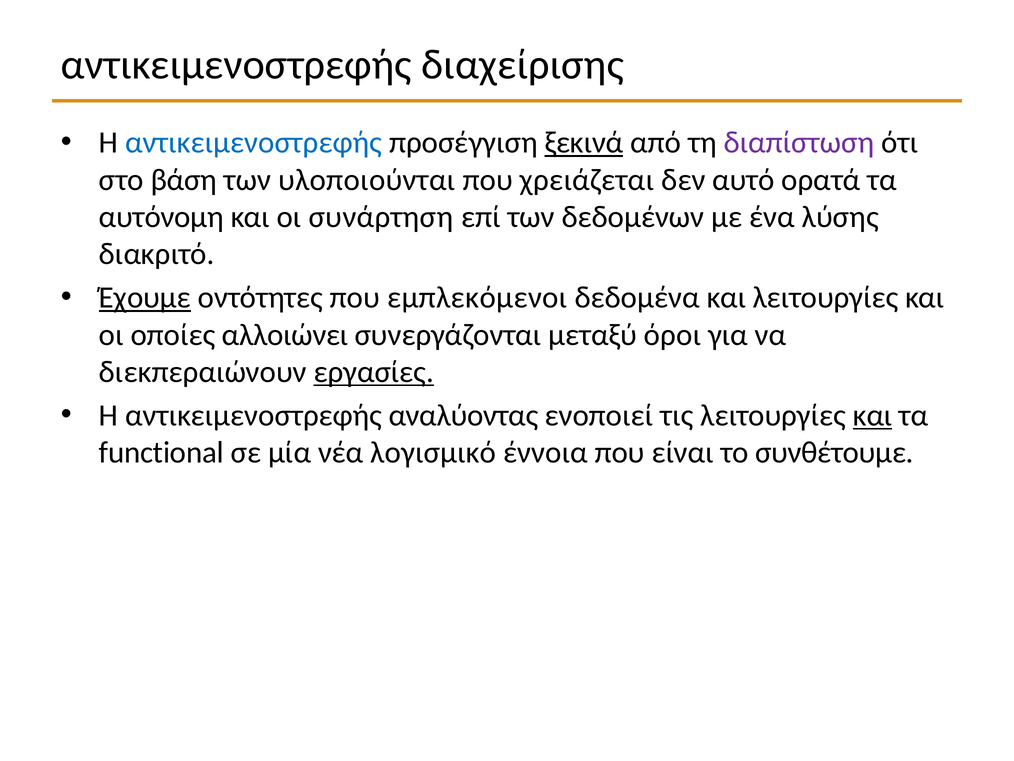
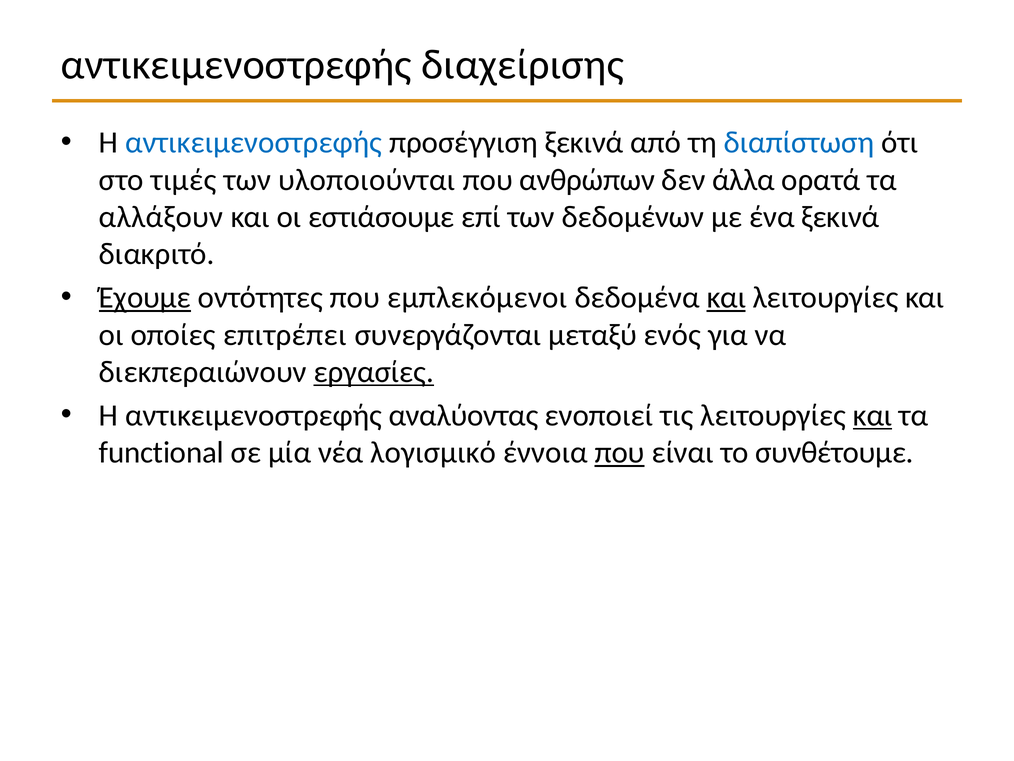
ξεκινά underline: present -> none (584, 143)
διαπίστωση colour: purple -> blue (799, 143)
βάση: βάση -> τιμές (184, 180)
χρειάζεται: χρειάζεται -> ανθρώπων (587, 180)
αυτό: αυτό -> άλλα (744, 180)
αυτόνομη: αυτόνομη -> αλλάξουν (161, 217)
συνάρτηση: συνάρτηση -> εστιάσουμε (381, 217)
ένα λύσης: λύσης -> ξεκινά (840, 217)
και underline: none -> present (726, 297)
αλλοιώνει: αλλοιώνει -> επιτρέπει (285, 335)
όροι: όροι -> ενός (672, 335)
που underline: none -> present (620, 452)
